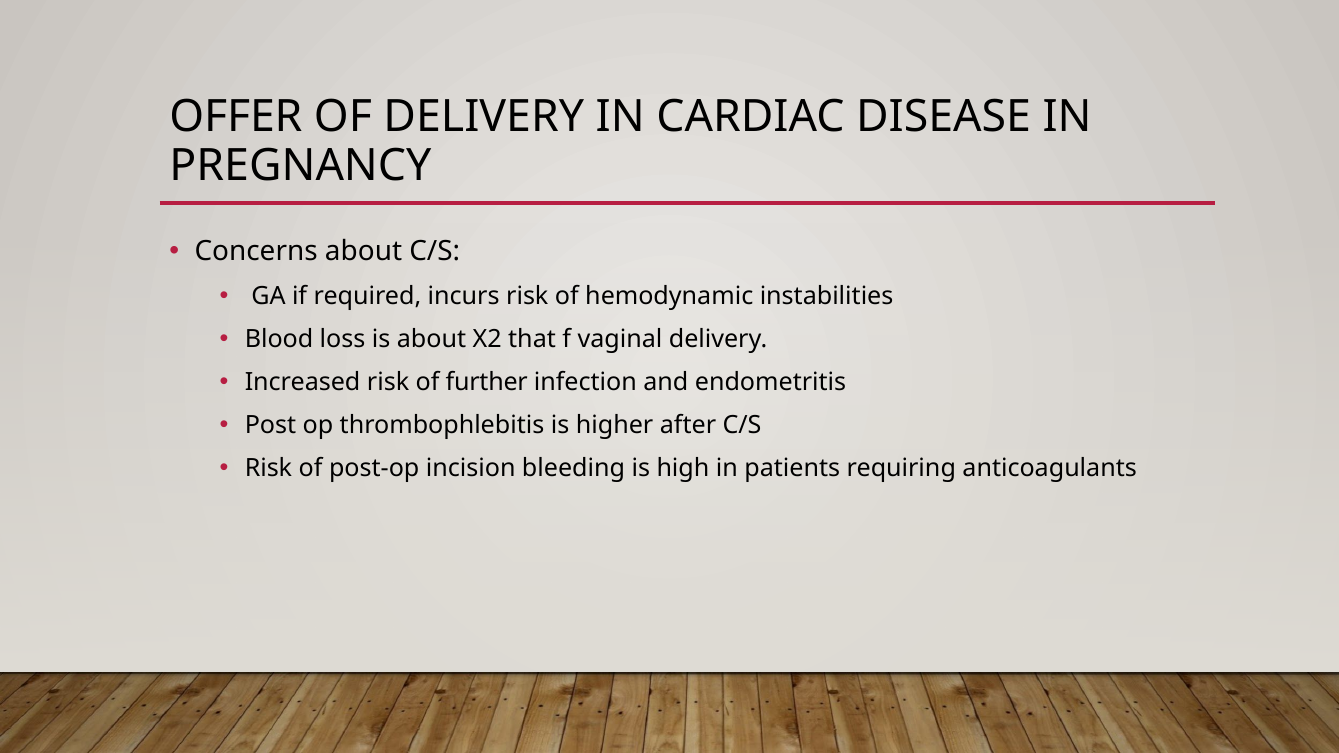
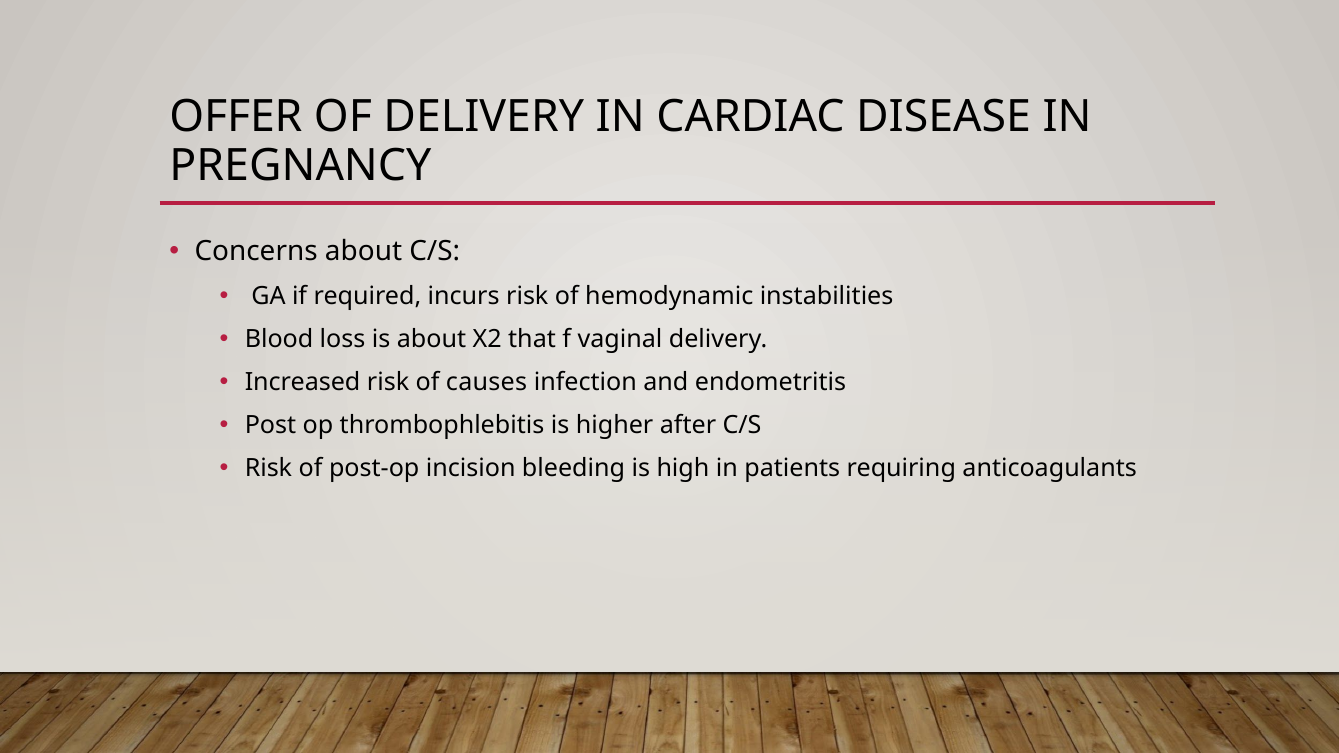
further: further -> causes (487, 383)
